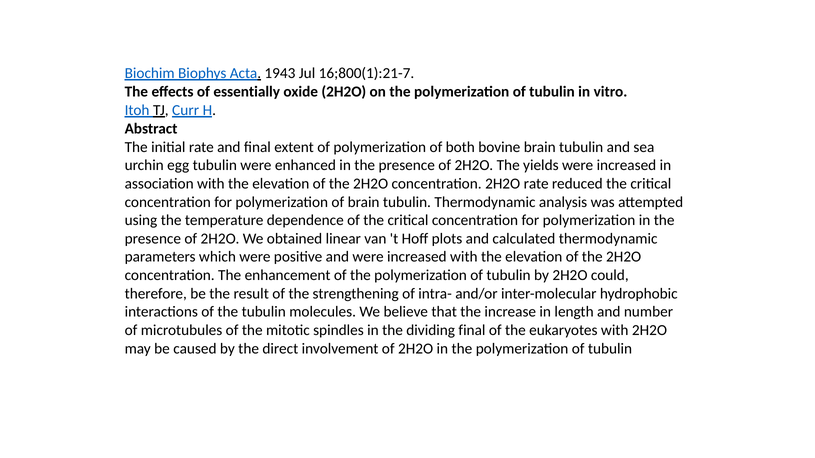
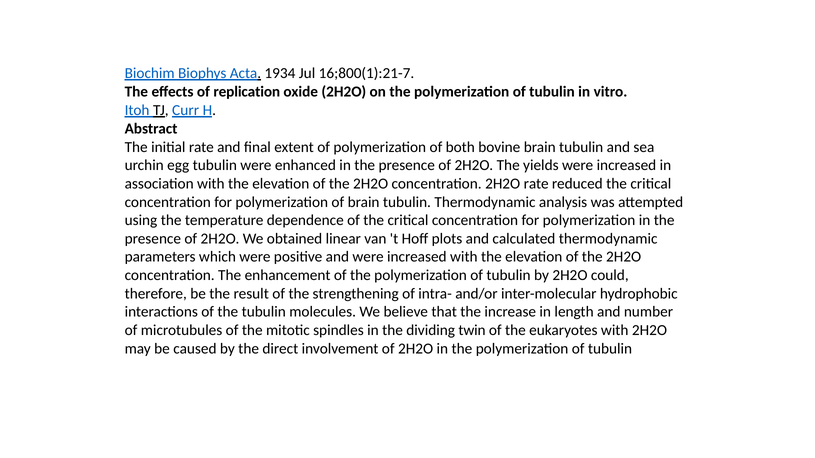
1943: 1943 -> 1934 (280, 73)
essentially: essentially -> replication (247, 92)
dividing final: final -> twin (472, 331)
